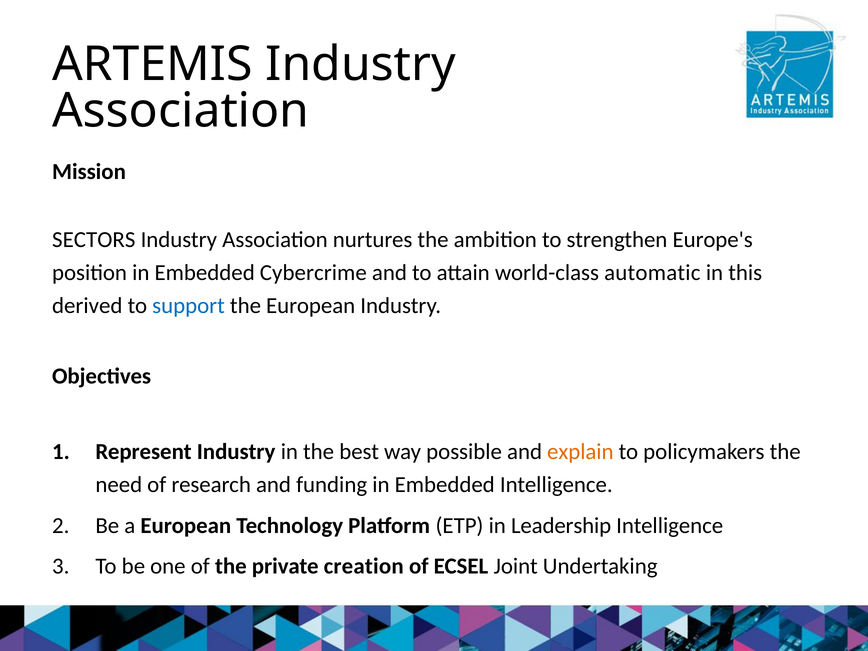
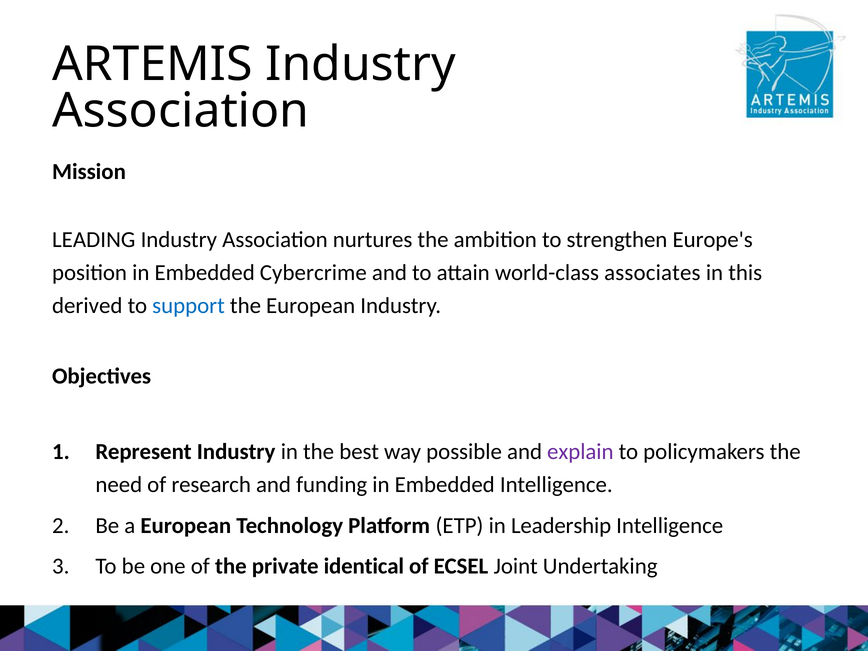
SECTORS: SECTORS -> LEADING (94, 240)
automatic: automatic -> associates (652, 273)
explain colour: orange -> purple (580, 452)
creation: creation -> identical (364, 566)
